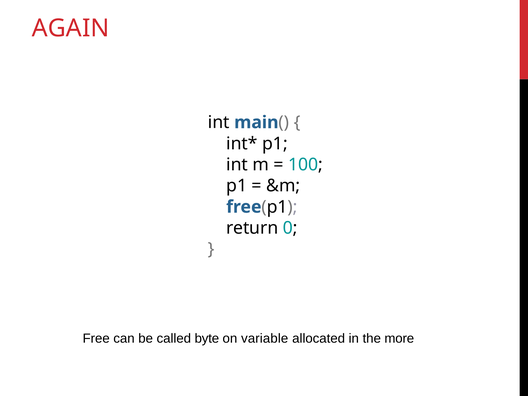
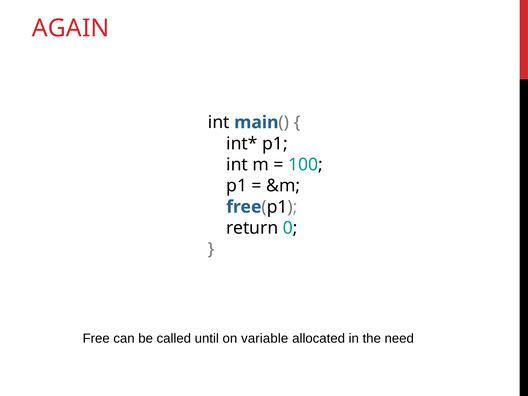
byte: byte -> until (207, 338)
more: more -> need (399, 338)
